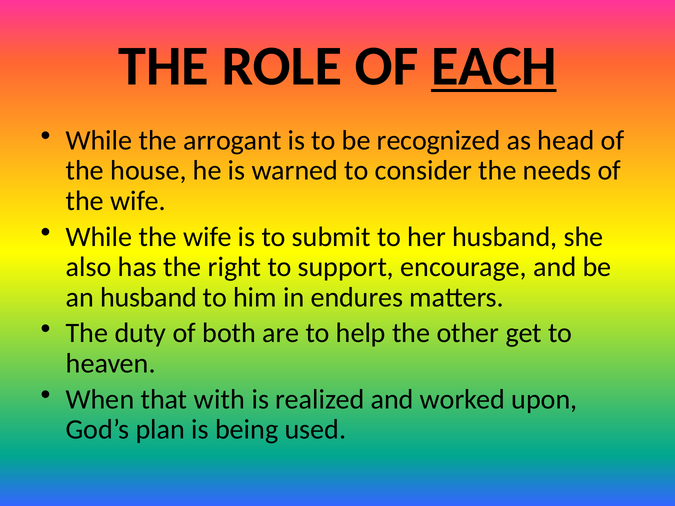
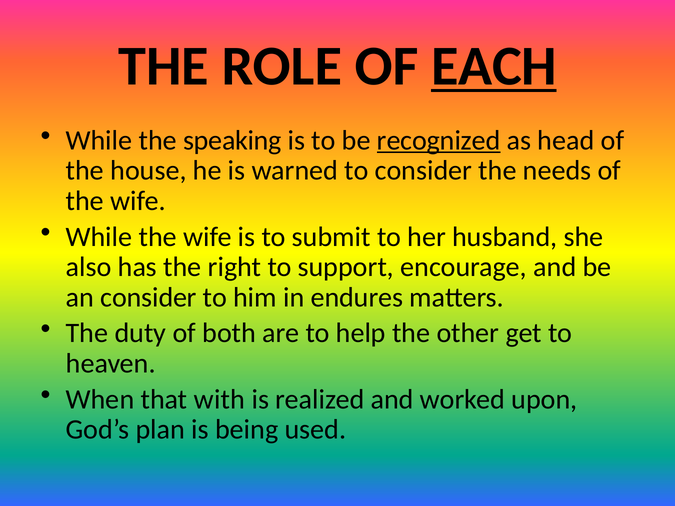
arrogant: arrogant -> speaking (232, 140)
recognized underline: none -> present (439, 140)
an husband: husband -> consider (149, 298)
